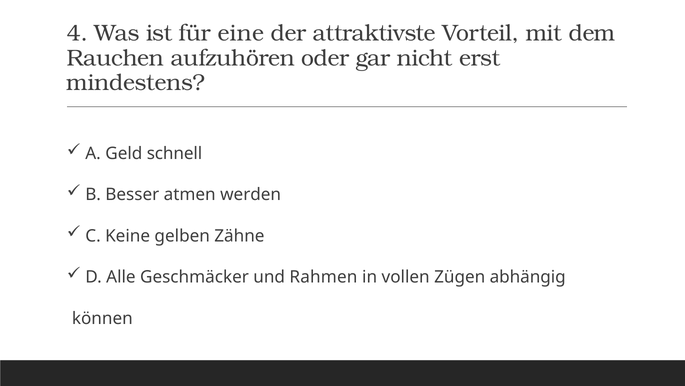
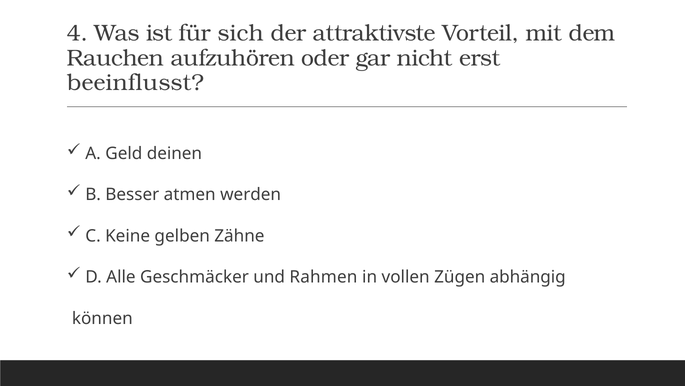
eine: eine -> sich (241, 33)
mindestens: mindestens -> beeinflusst (136, 83)
schnell: schnell -> deinen (174, 153)
